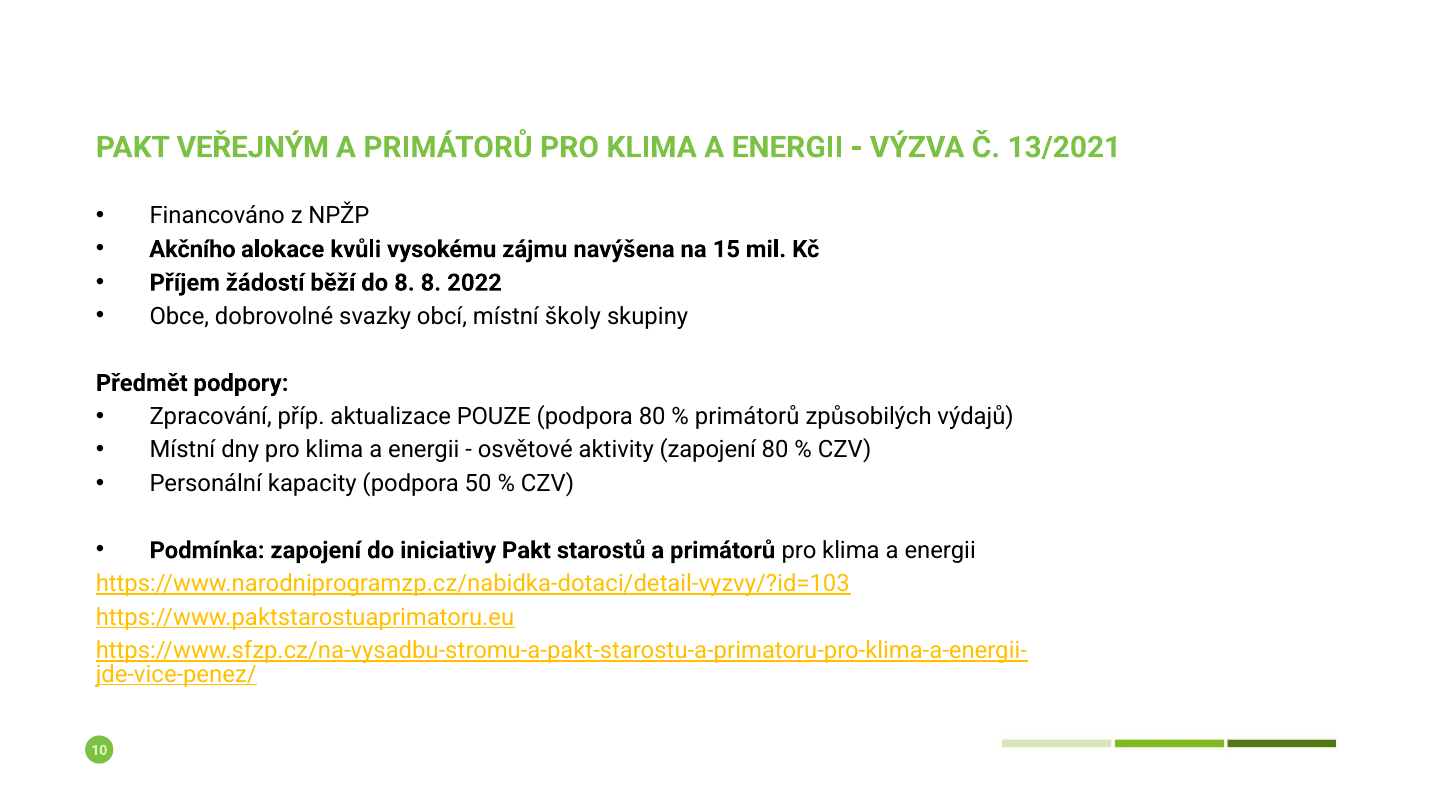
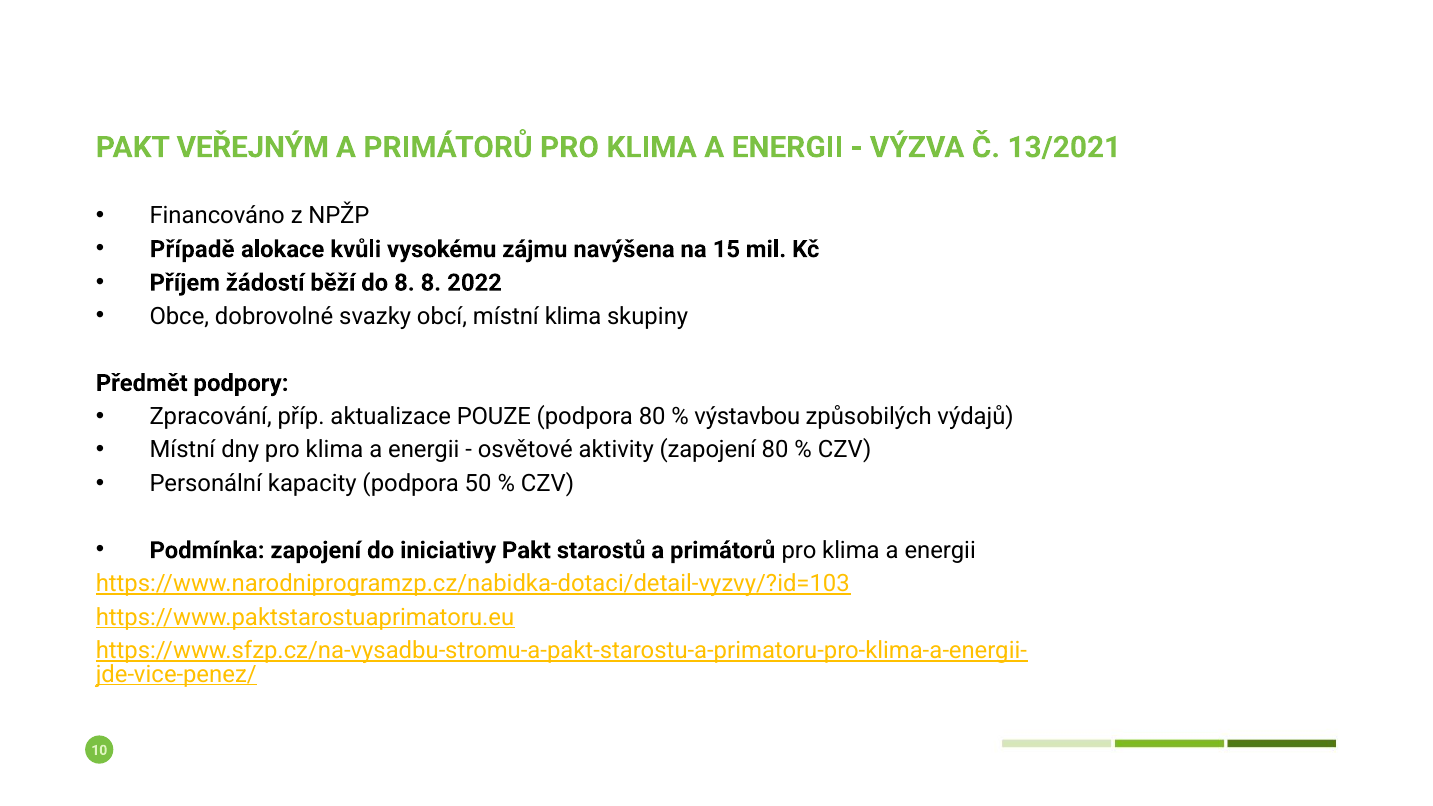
Akčního: Akčního -> Případě (192, 249)
místní školy: školy -> klima (573, 316)
primátorů: primátorů -> výstavbou (747, 417)
